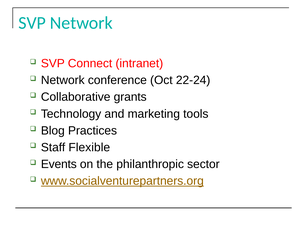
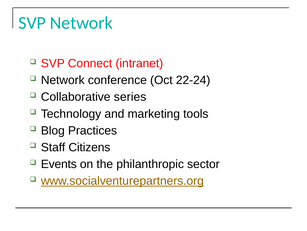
grants: grants -> series (130, 97)
Flexible: Flexible -> Citizens (89, 147)
